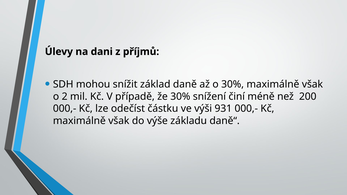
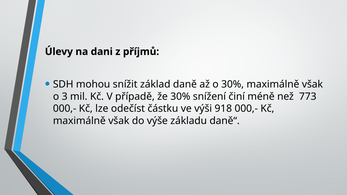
2: 2 -> 3 (65, 97)
200: 200 -> 773 (308, 97)
931: 931 -> 918 (223, 109)
